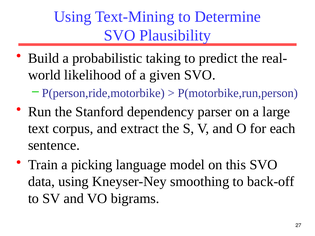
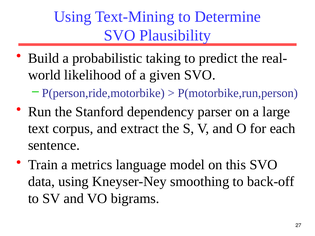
picking: picking -> metrics (92, 165)
